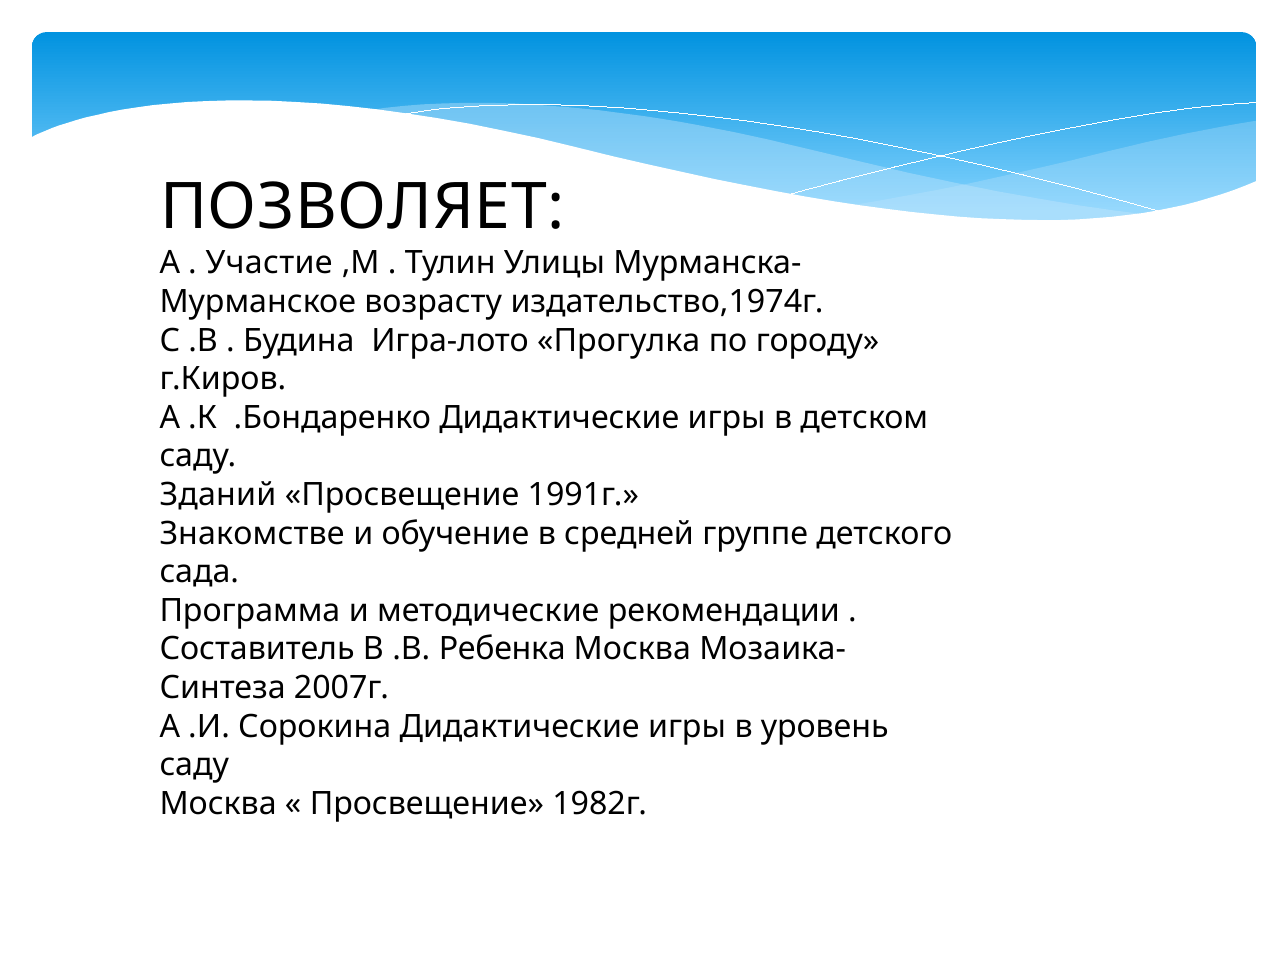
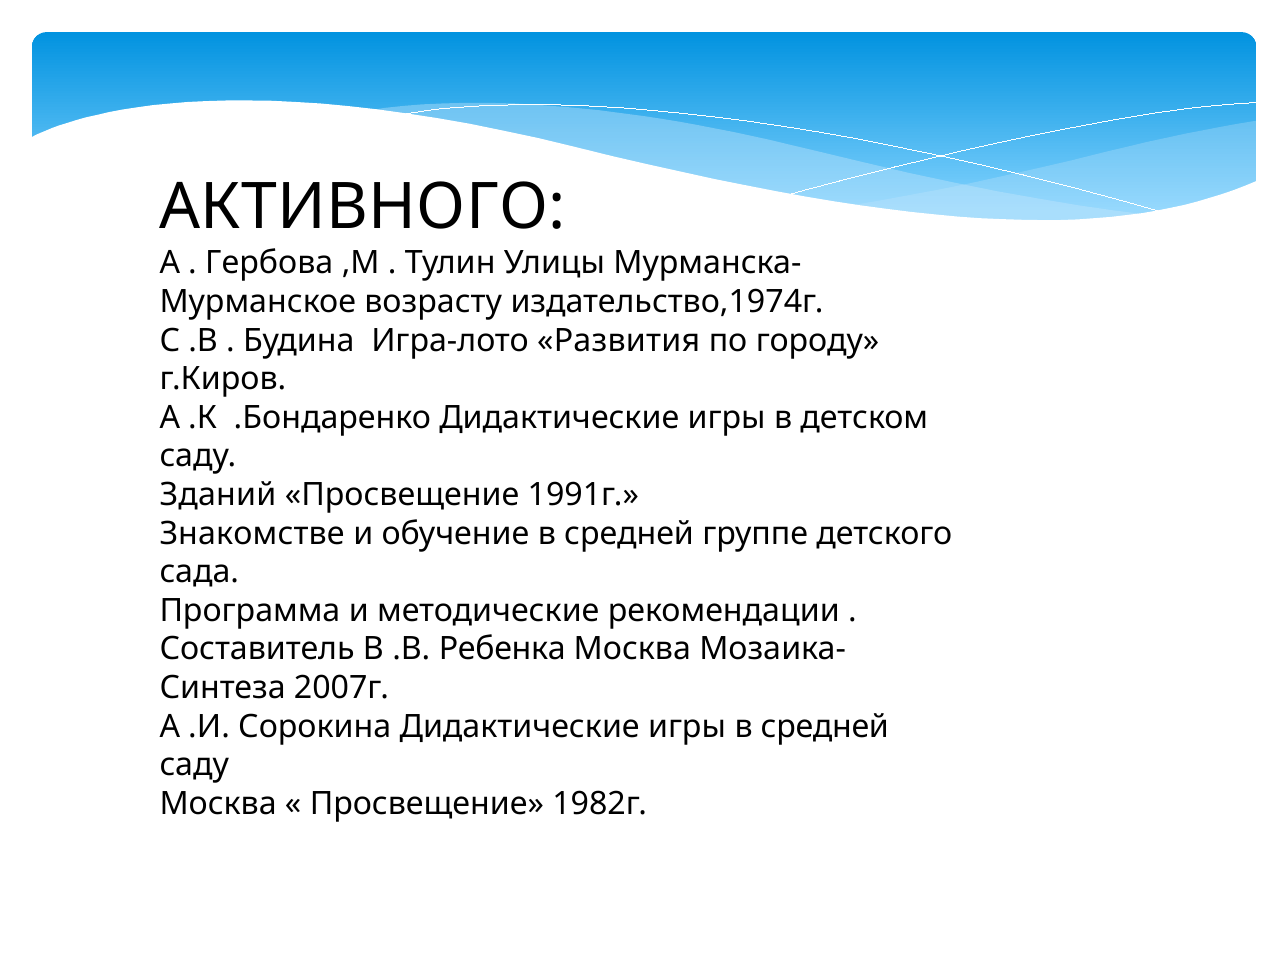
ПОЗВОЛЯЕТ: ПОЗВОЛЯЕТ -> АКТИВНОГО (363, 208)
Участие: Участие -> Гербова (269, 263)
Прогулка: Прогулка -> Развития (619, 341)
игры в уровень: уровень -> средней (825, 727)
